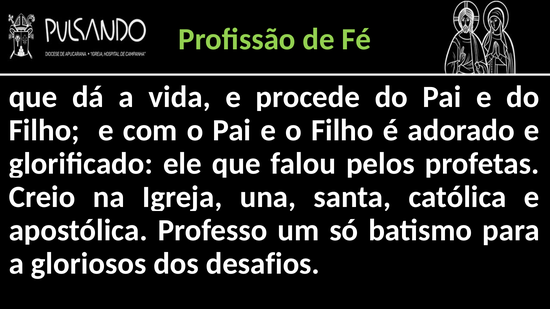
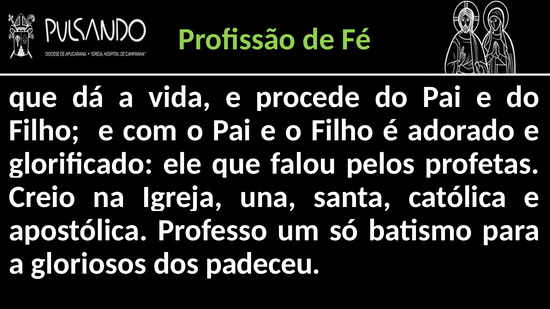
desafios: desafios -> padeceu (263, 264)
